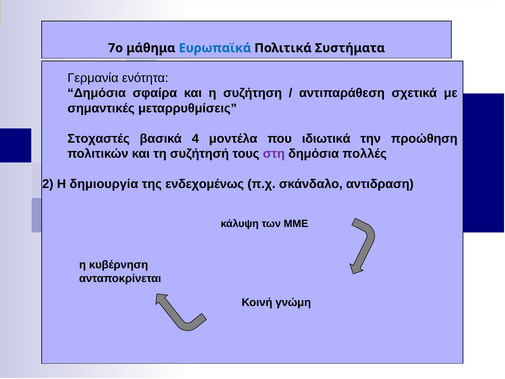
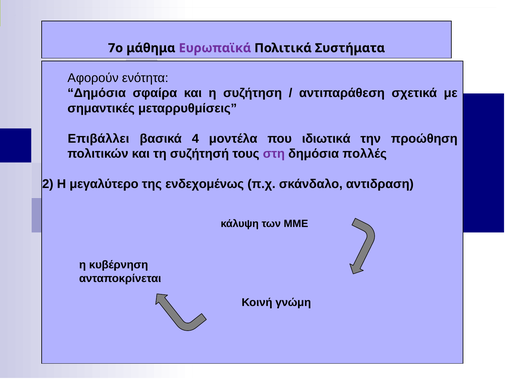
Ευρωπαϊκά colour: blue -> purple (215, 48)
Γερμανία: Γερμανία -> Αφορούν (93, 78)
Στοχαστές: Στοχαστές -> Επιβάλλει (98, 139)
δημιουργία: δημιουργία -> μεγαλύτερο (104, 184)
